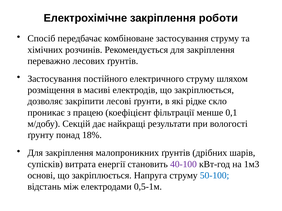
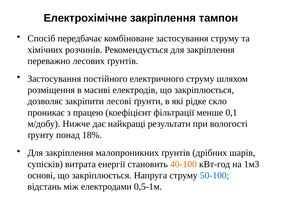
роботи: роботи -> тампон (219, 18)
Секцій: Секцій -> Нижче (76, 124)
40-100 colour: purple -> orange (183, 164)
